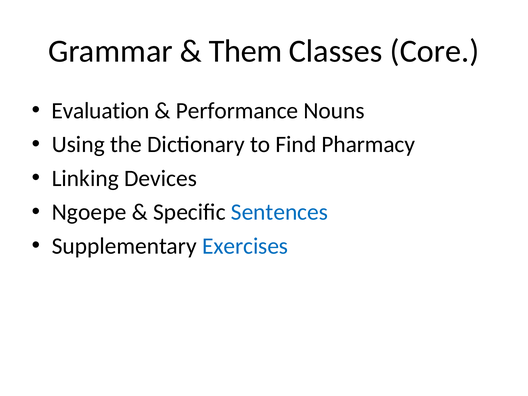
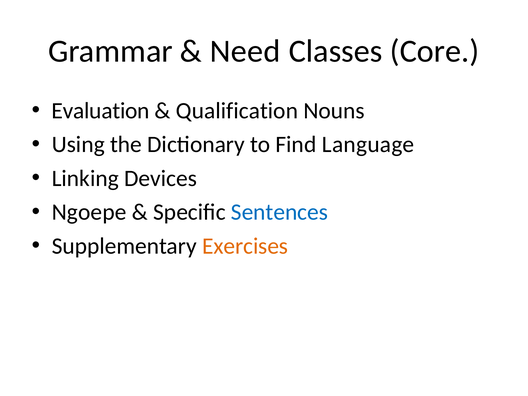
Them: Them -> Need (245, 51)
Performance: Performance -> Qualification (237, 111)
Pharmacy: Pharmacy -> Language (368, 145)
Exercises colour: blue -> orange (245, 246)
